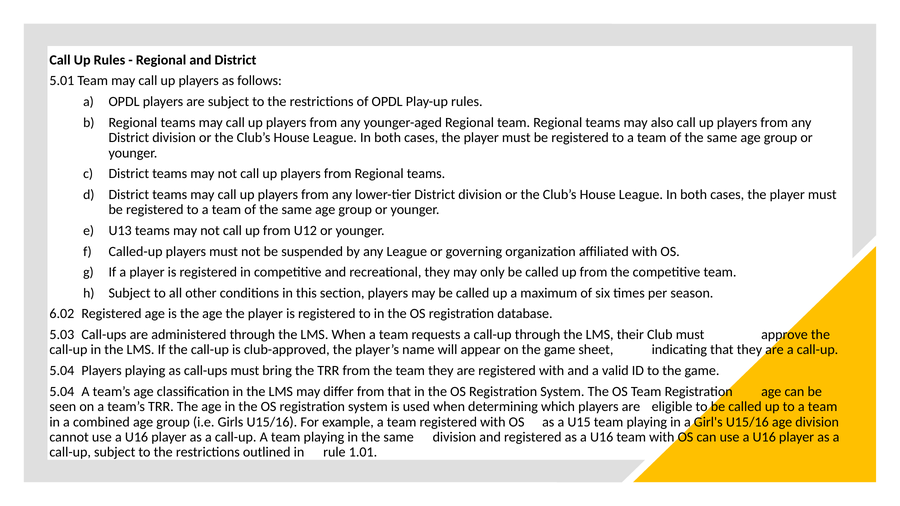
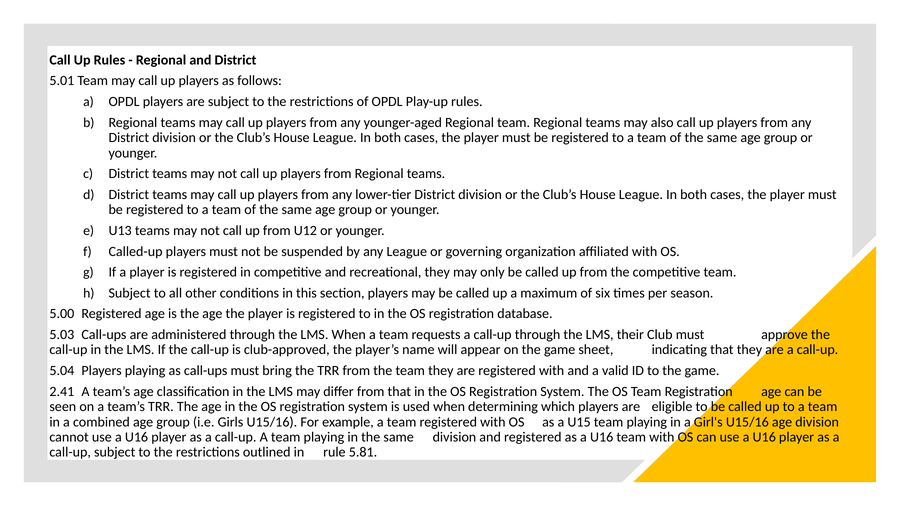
6.02: 6.02 -> 5.00 (62, 314)
5.04: 5.04 -> 2.41 (62, 392)
1.01: 1.01 -> 5.81 (363, 452)
